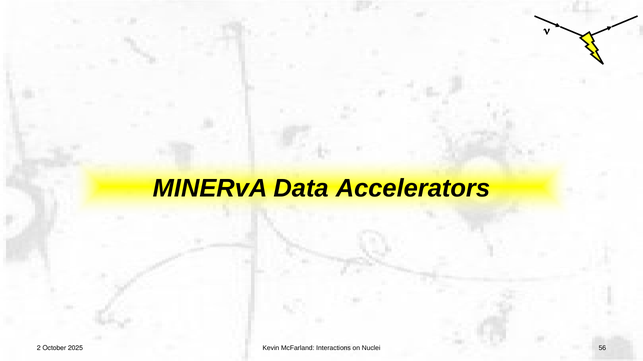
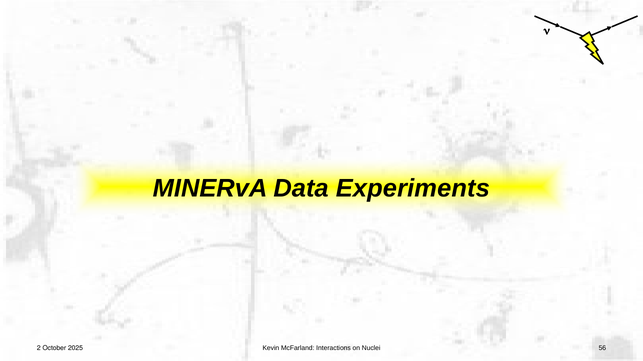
Accelerators: Accelerators -> Experiments (413, 189)
